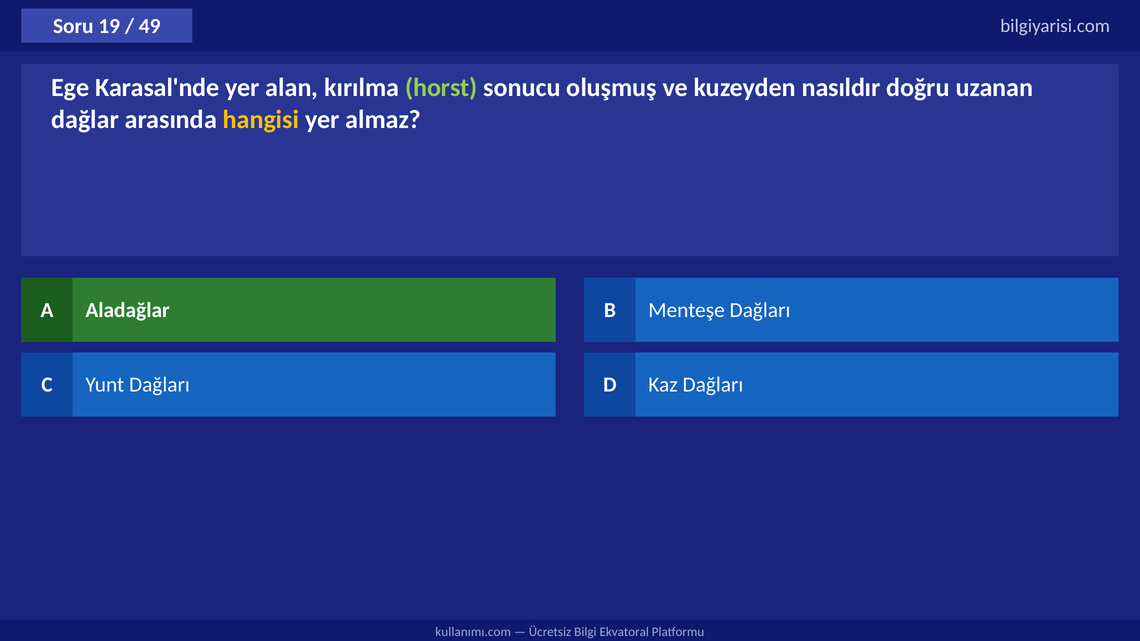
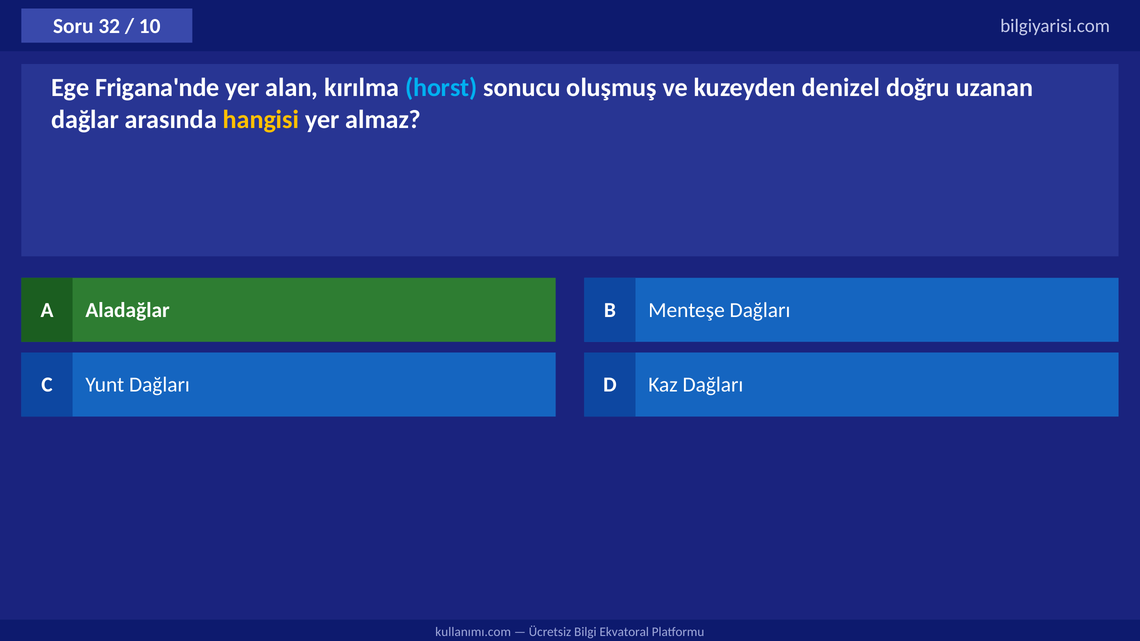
19: 19 -> 32 (109, 26)
49: 49 -> 10 (150, 26)
Karasal'nde: Karasal'nde -> Frigana'nde (157, 88)
horst colour: light green -> light blue (441, 88)
nasıldır: nasıldır -> denizel (841, 88)
